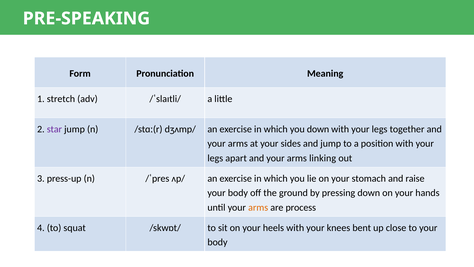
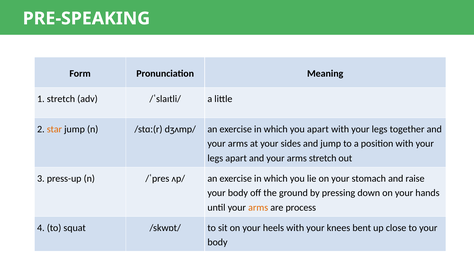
star colour: purple -> orange (54, 129)
you down: down -> apart (318, 129)
arms linking: linking -> stretch (323, 158)
